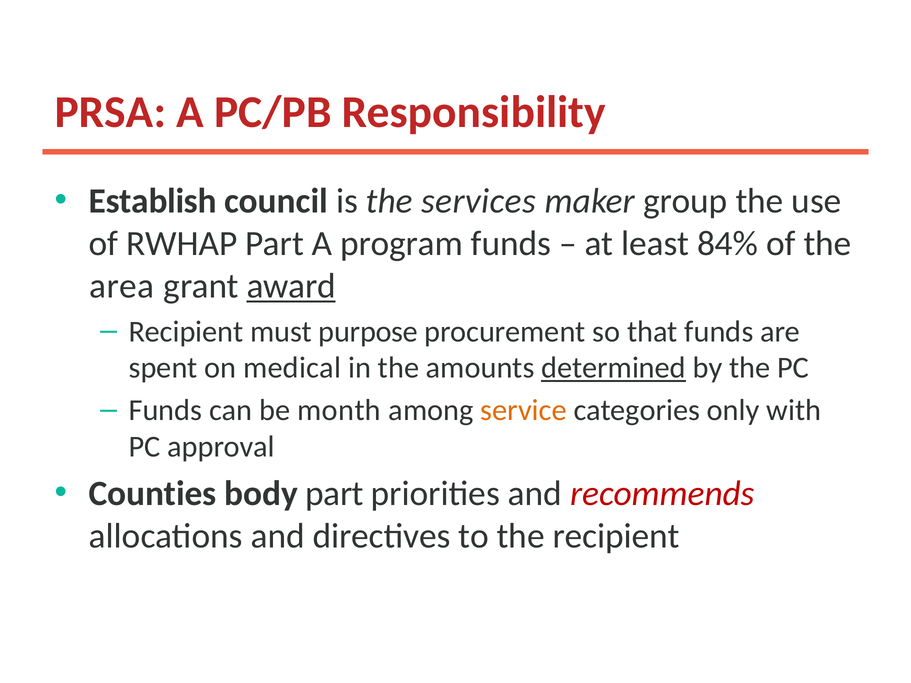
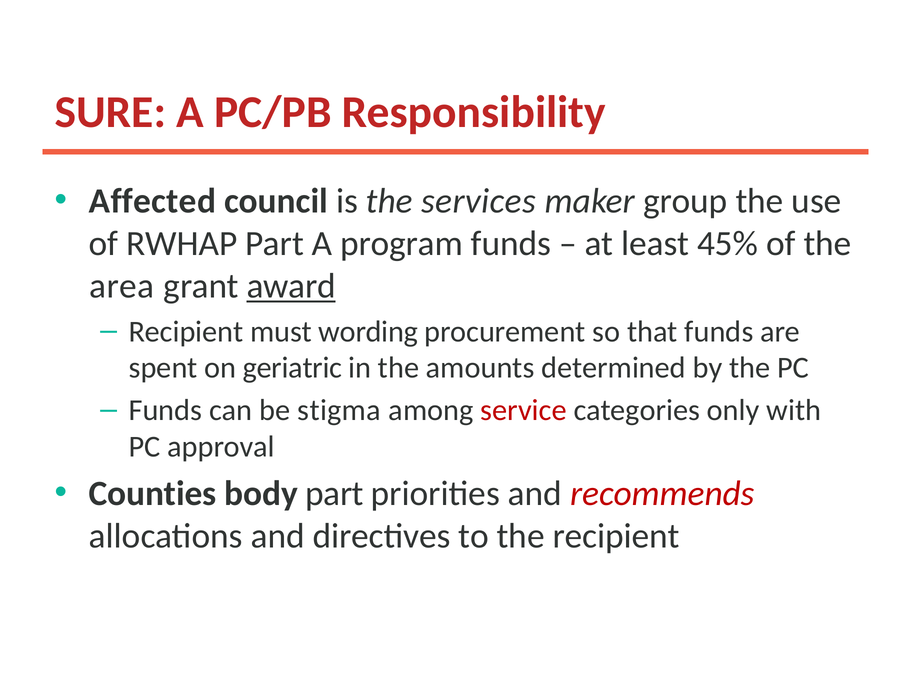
PRSA: PRSA -> SURE (110, 113)
Establish: Establish -> Affected (152, 201)
84%: 84% -> 45% (728, 244)
purpose: purpose -> wording (368, 332)
medical: medical -> geriatric (292, 368)
determined underline: present -> none (614, 368)
month: month -> stigma (339, 411)
service colour: orange -> red (524, 411)
